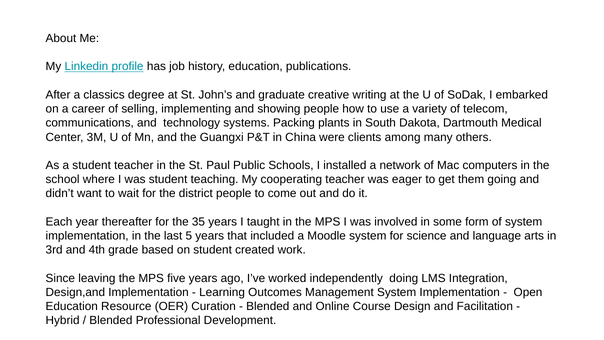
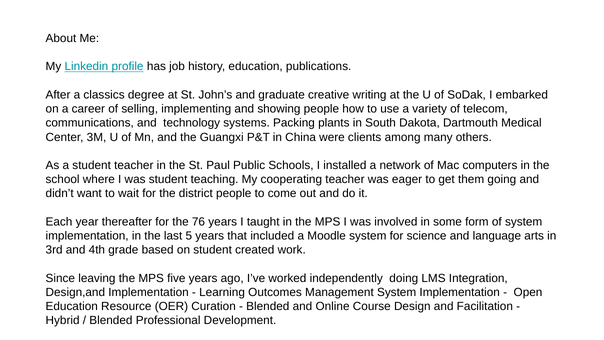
35: 35 -> 76 (198, 222)
